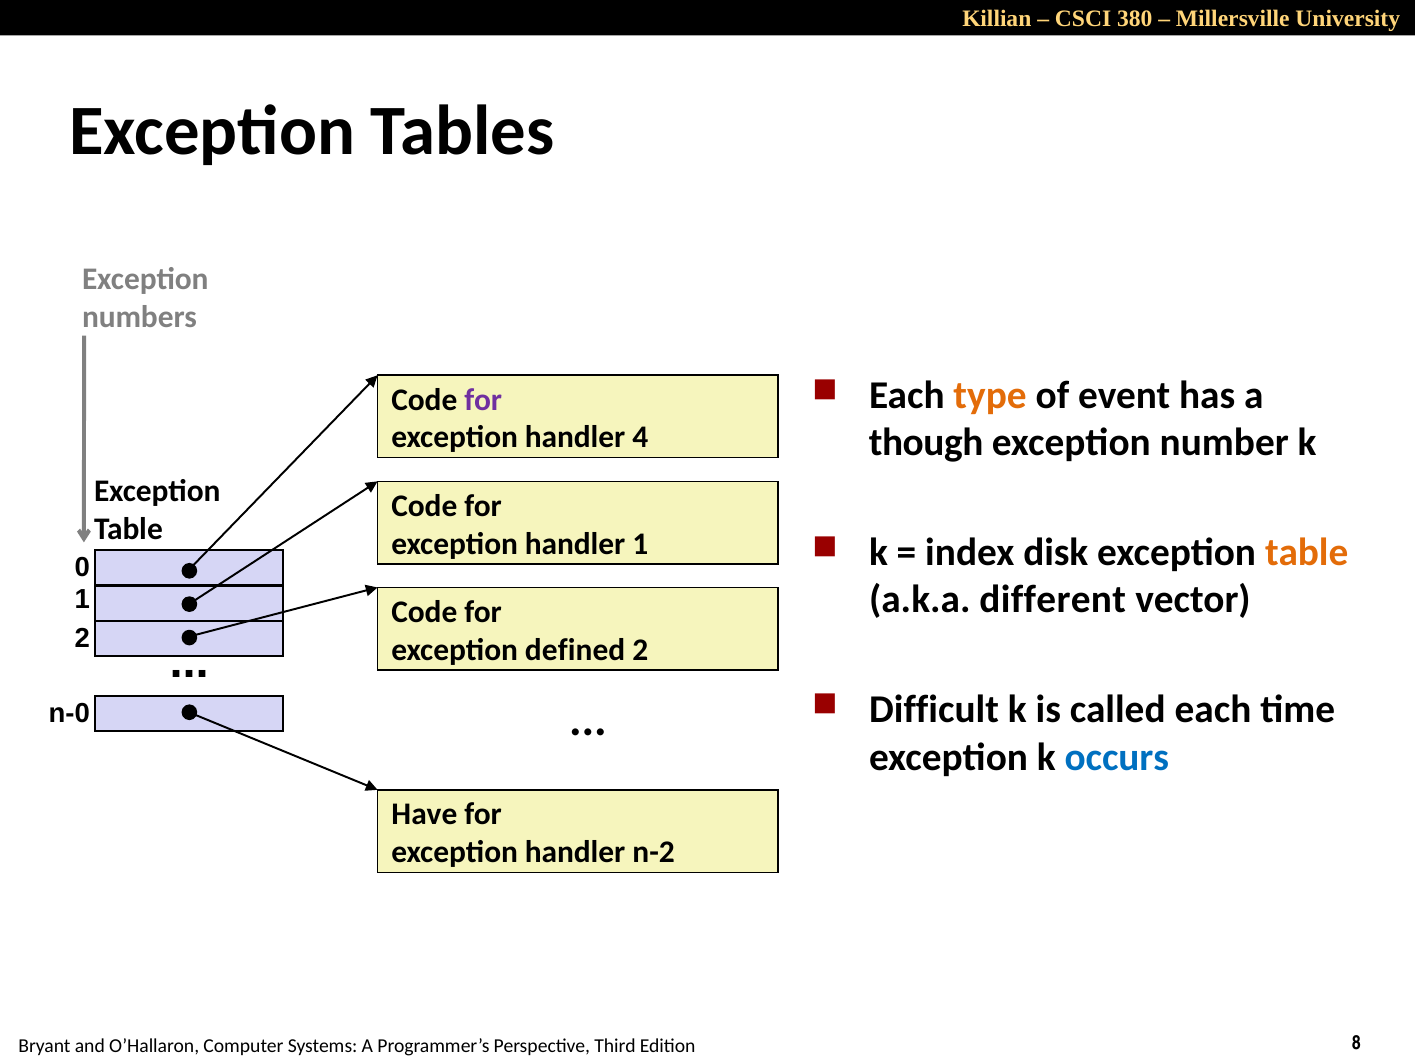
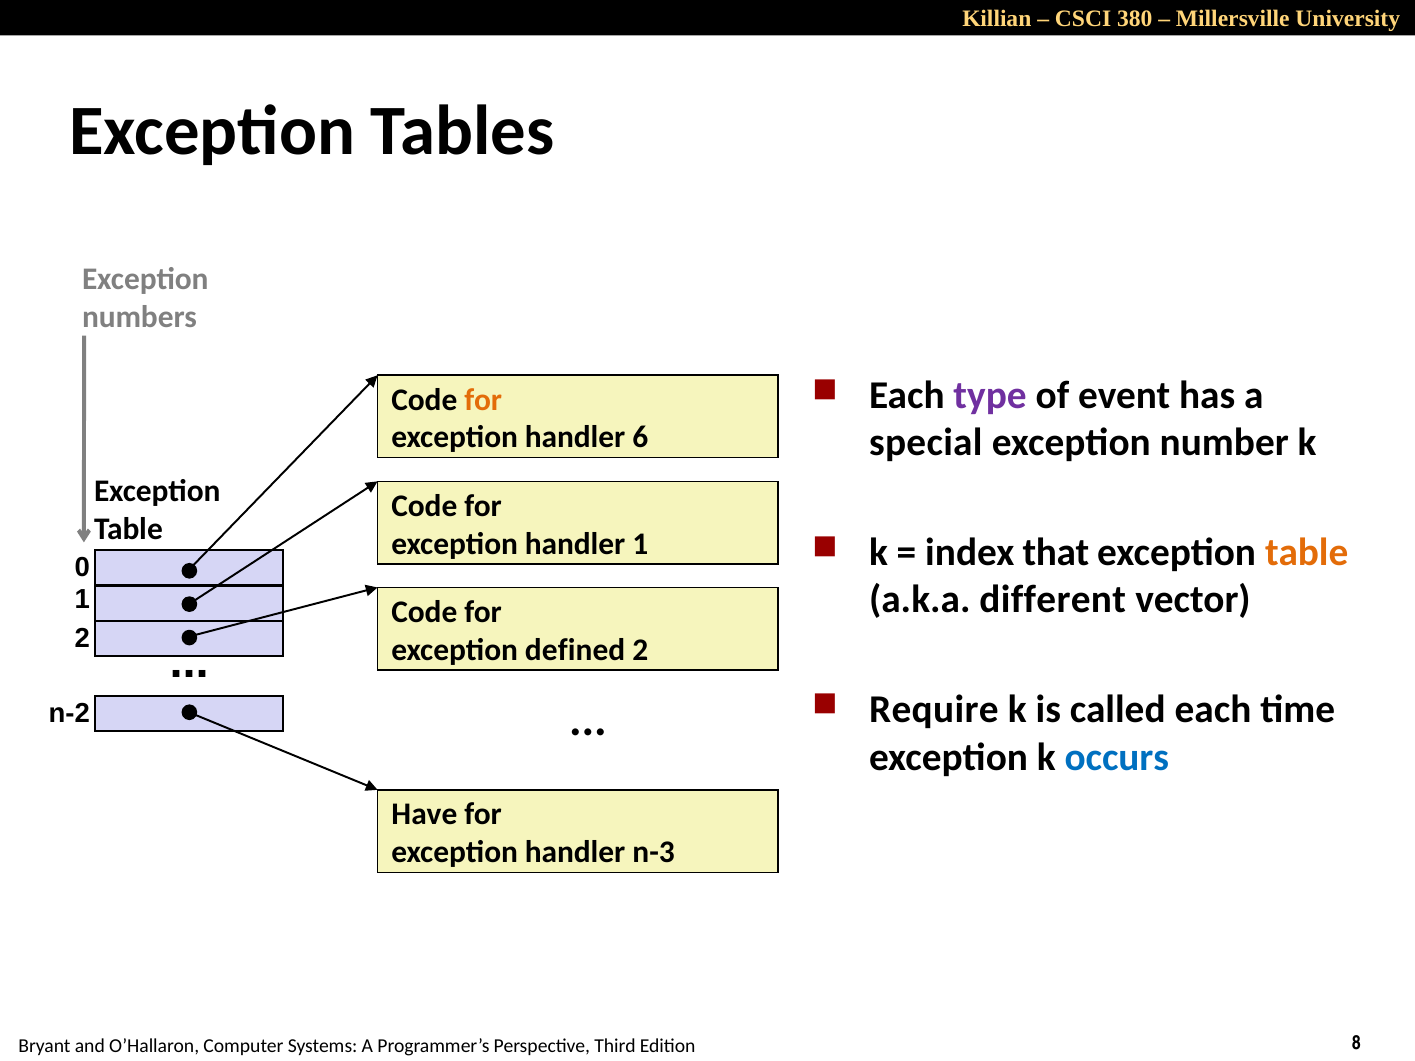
type colour: orange -> purple (990, 396)
for colour: purple -> orange (483, 400)
4: 4 -> 6 (640, 438)
though: though -> special (926, 443)
disk: disk -> that (1056, 553)
Difficult: Difficult -> Require (934, 710)
n-0: n-0 -> n-2 (69, 713)
n-2: n-2 -> n-3 (654, 852)
